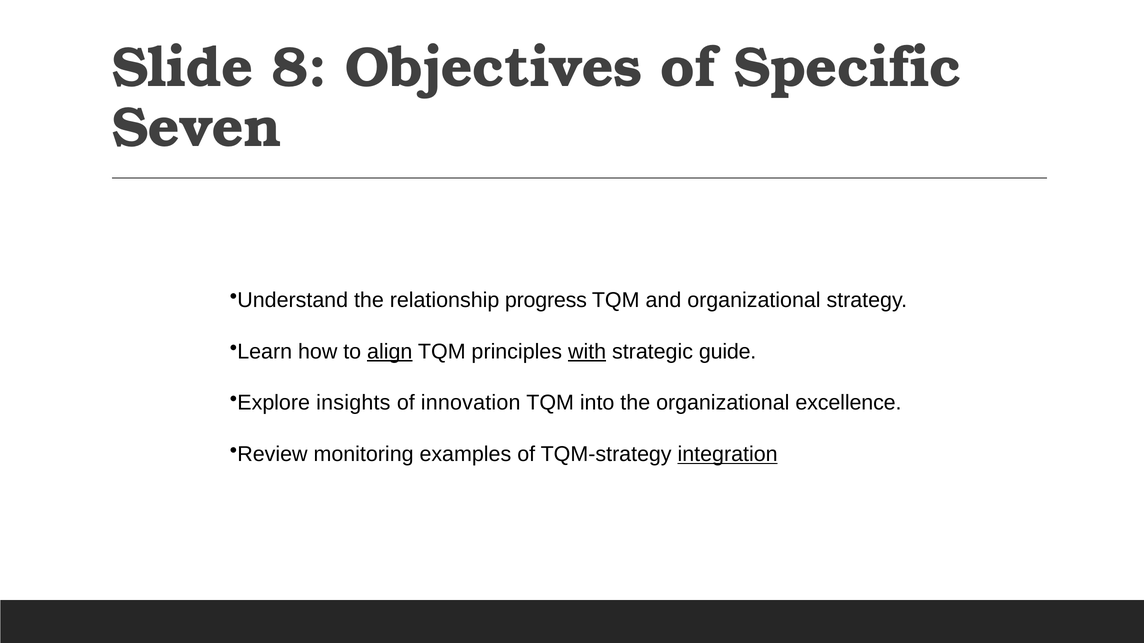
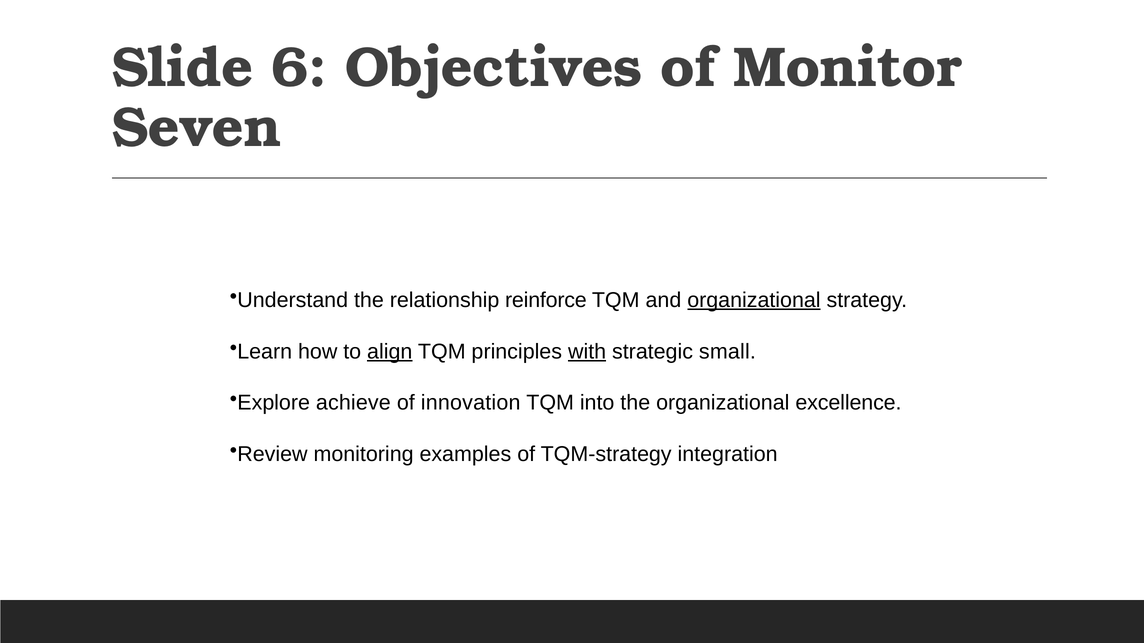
8: 8 -> 6 (299, 68)
Specific: Specific -> Monitor (848, 68)
progress: progress -> reinforce (546, 300)
organizational underline: none -> present (754, 300)
guide: guide -> small (727, 352)
insights: insights -> achieve (353, 403)
integration underline: present -> none (728, 455)
